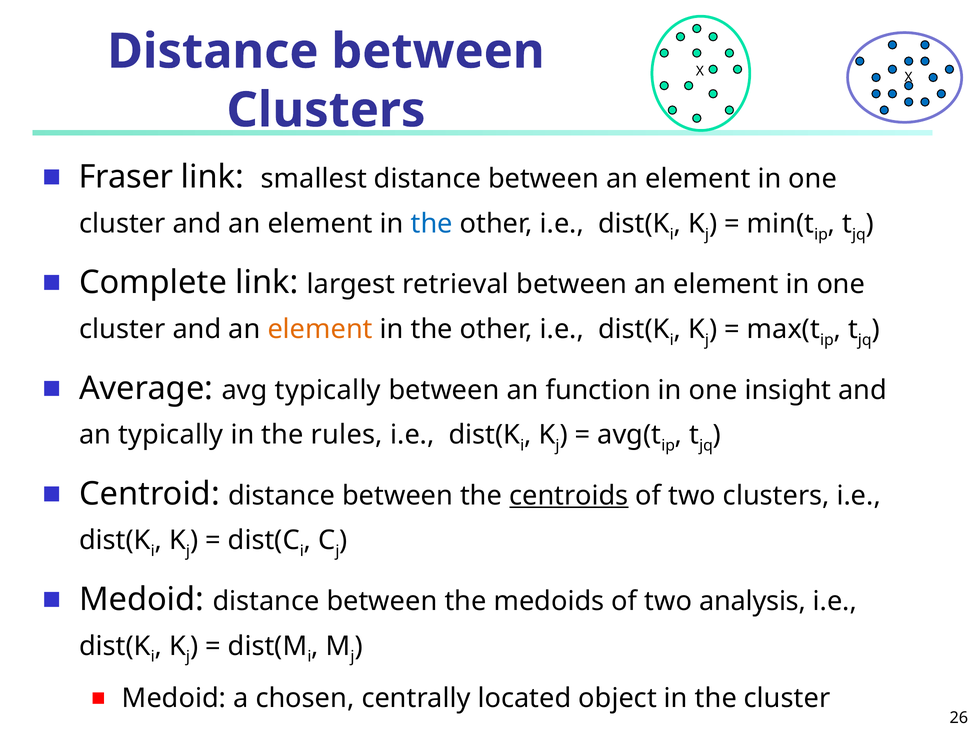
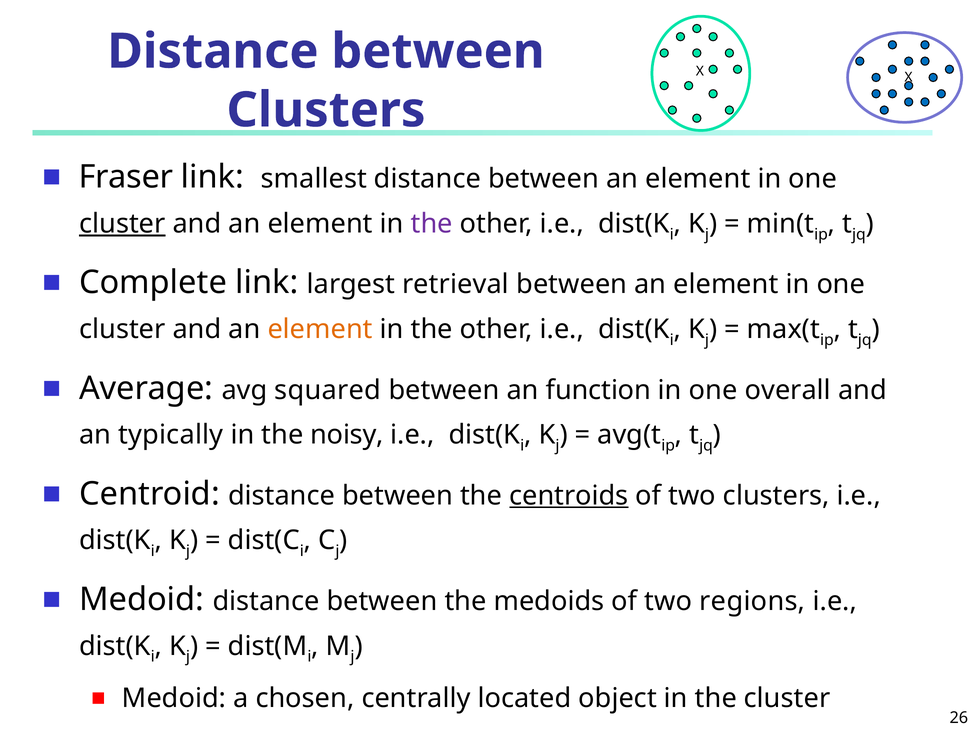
cluster underline: none -> present (122, 224)
the colour: blue -> purple (432, 224)
avg typically: typically -> squared (328, 390)
insight: insight -> overall (788, 390)
rules: rules -> noisy (347, 435)
analysis: analysis -> regions (752, 601)
